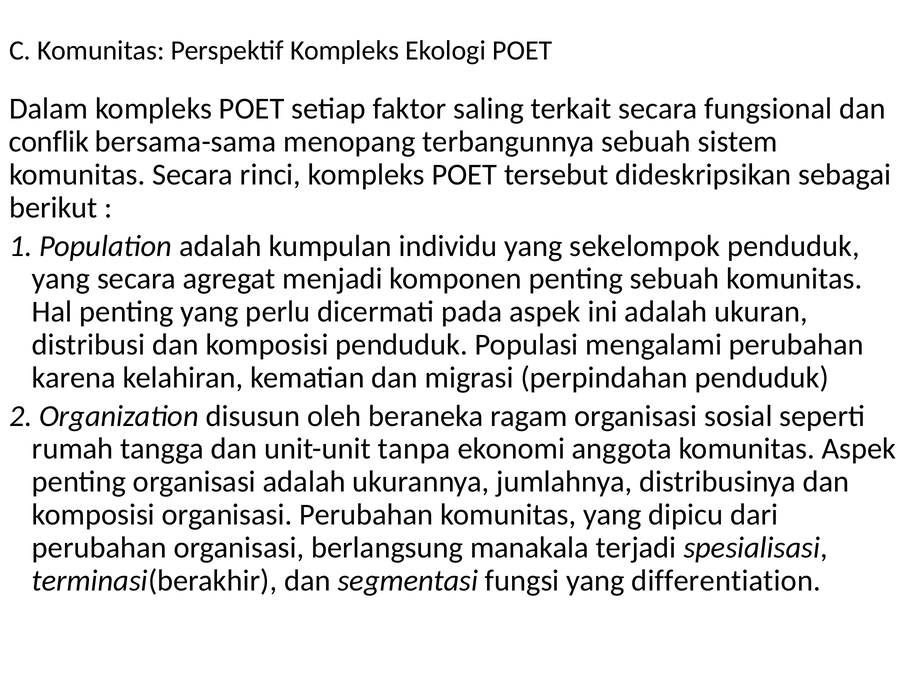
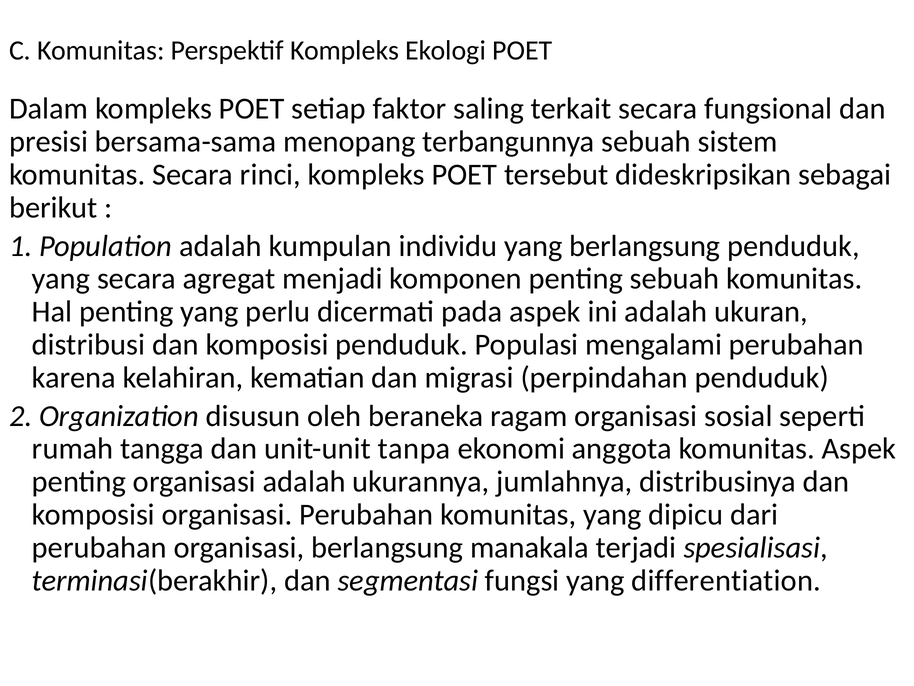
conflik: conflik -> presisi (49, 142)
yang sekelompok: sekelompok -> berlangsung (645, 246)
